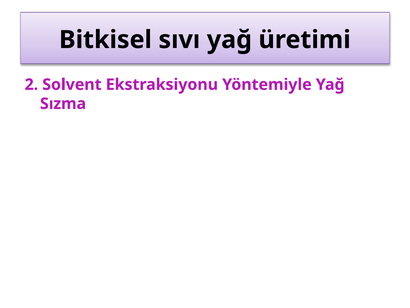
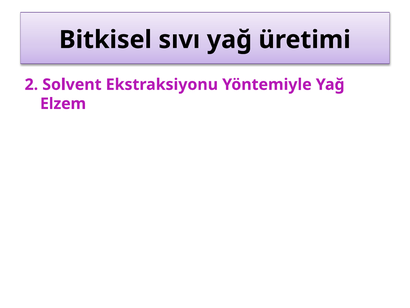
Sızma: Sızma -> Elzem (63, 104)
